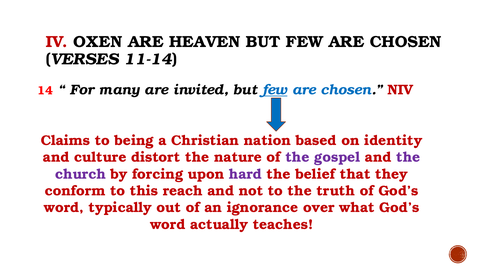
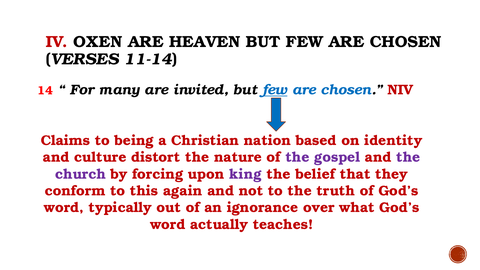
hard: hard -> king (245, 174)
reach: reach -> again (183, 191)
